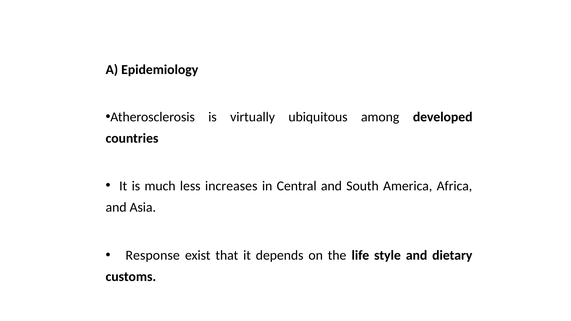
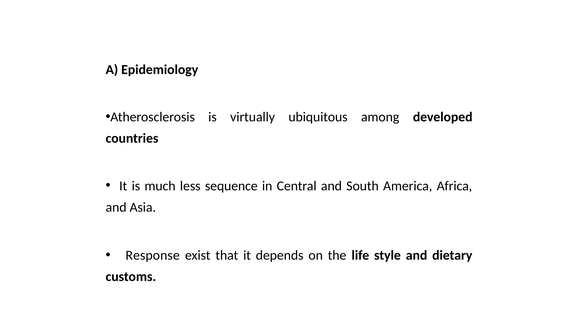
increases: increases -> sequence (231, 186)
